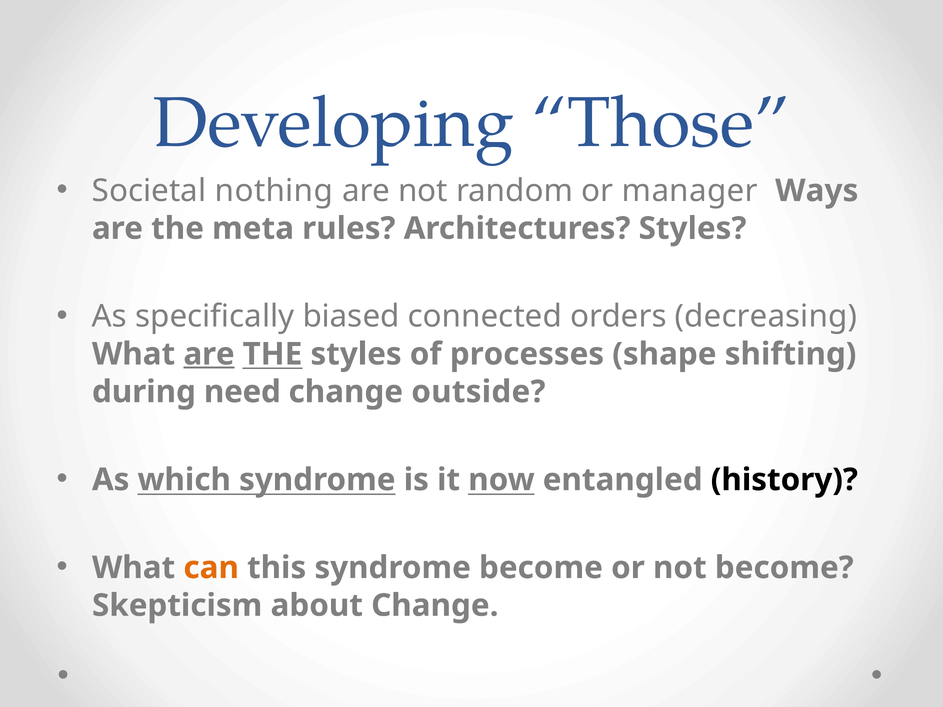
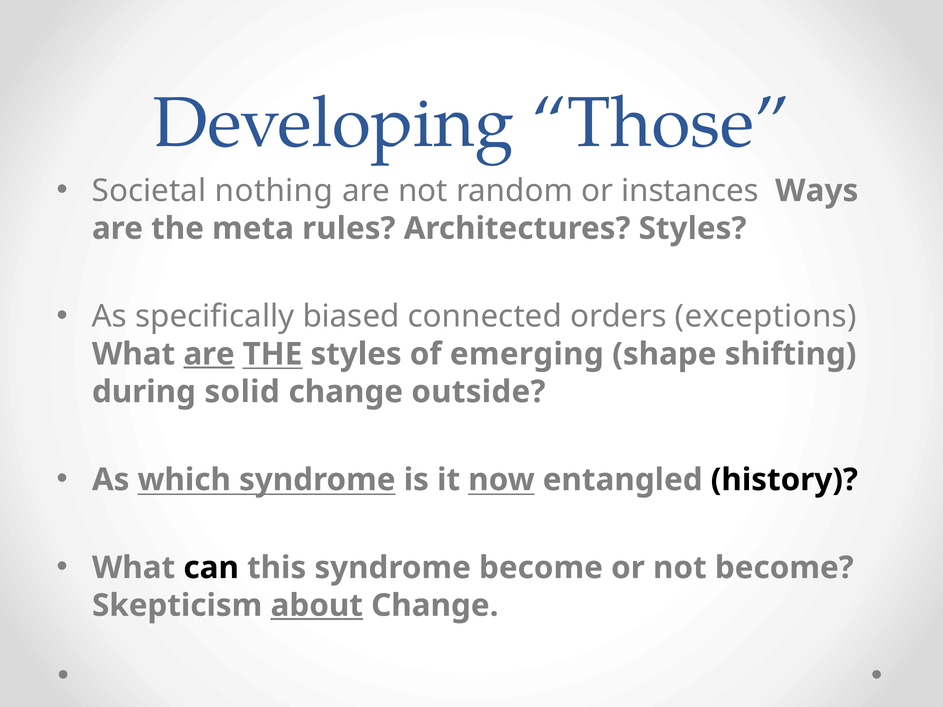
manager: manager -> instances (690, 191)
decreasing: decreasing -> exceptions (766, 317)
processes: processes -> emerging (527, 354)
need: need -> solid (242, 392)
can colour: orange -> black (211, 568)
about underline: none -> present (317, 606)
